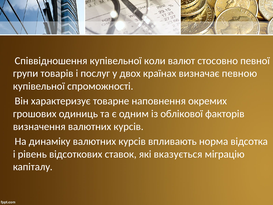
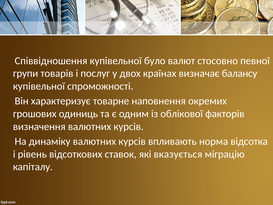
коли: коли -> було (155, 61)
певною: певною -> балансу (240, 73)
